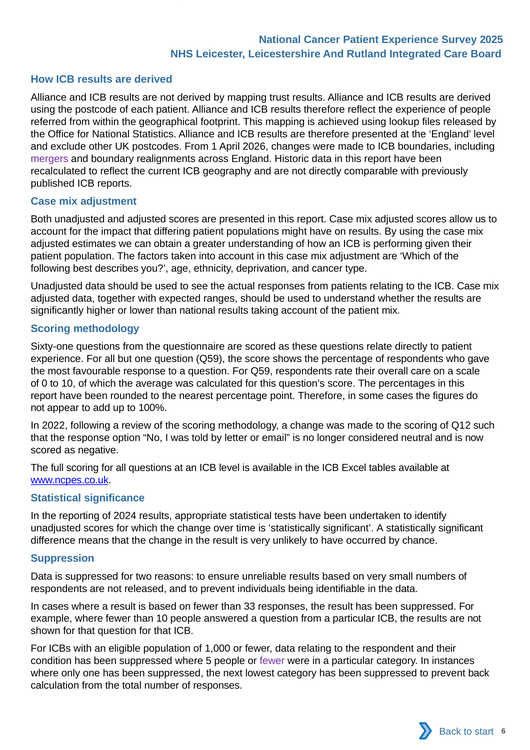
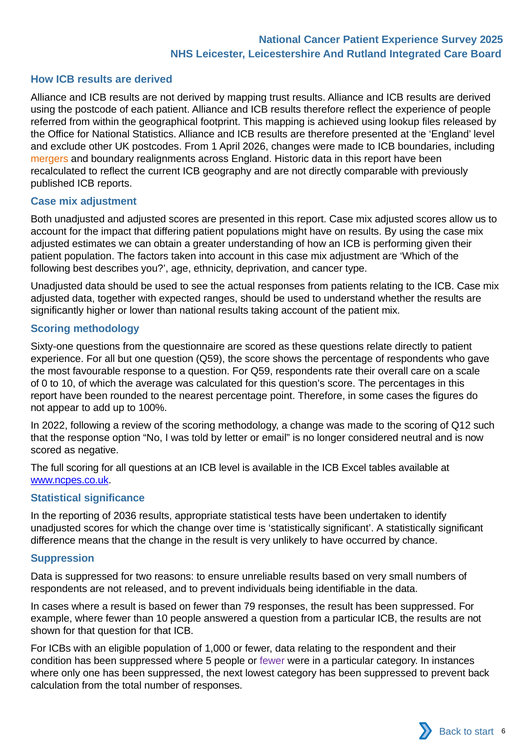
mergers colour: purple -> orange (50, 159)
2024: 2024 -> 2036 (125, 516)
33: 33 -> 79 (250, 606)
